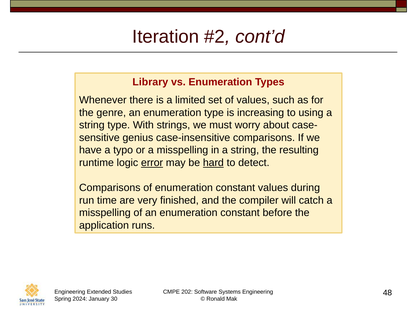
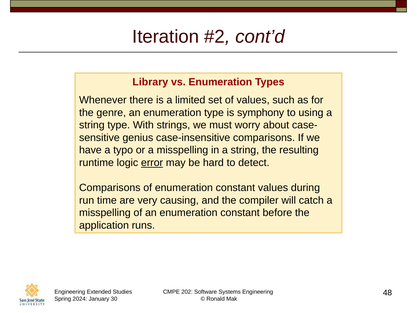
increasing: increasing -> symphony (261, 113)
hard underline: present -> none (213, 163)
finished: finished -> causing (179, 200)
